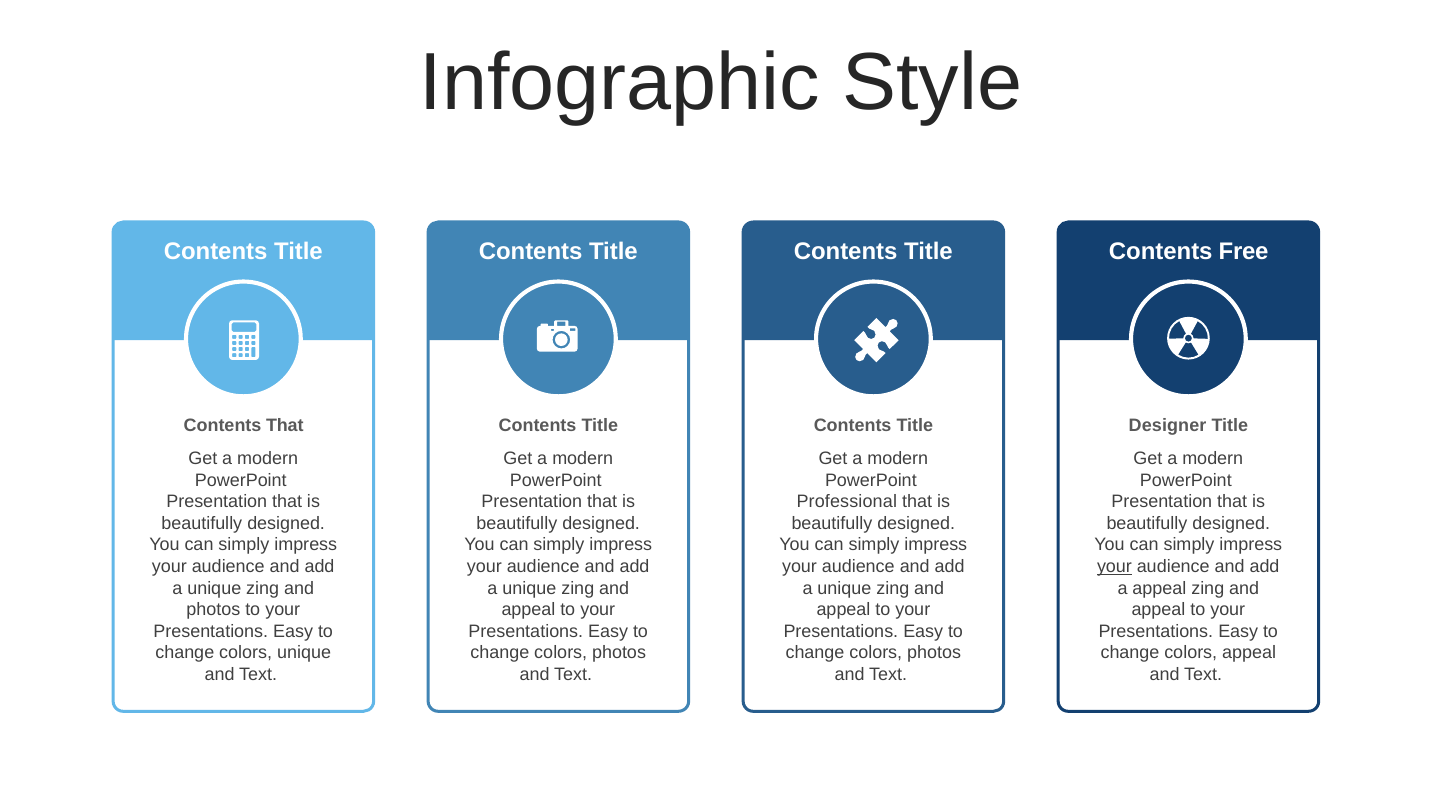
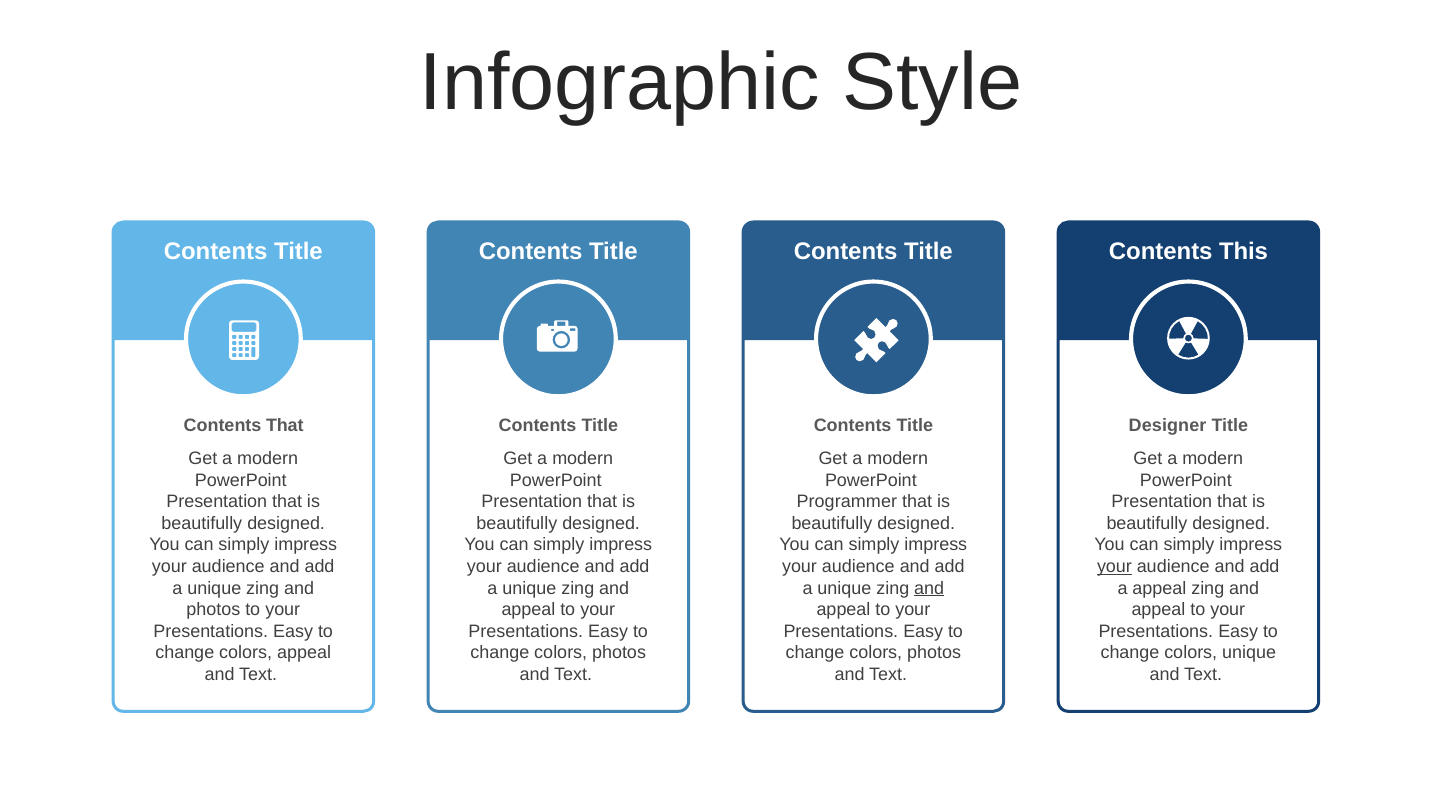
Free: Free -> This (1244, 252)
Professional: Professional -> Programmer (847, 501)
and underline: none -> present (929, 588)
colors unique: unique -> appeal (304, 652)
colors appeal: appeal -> unique (1249, 652)
